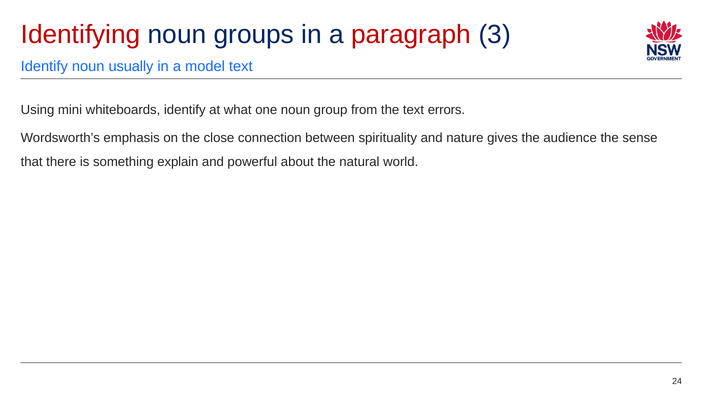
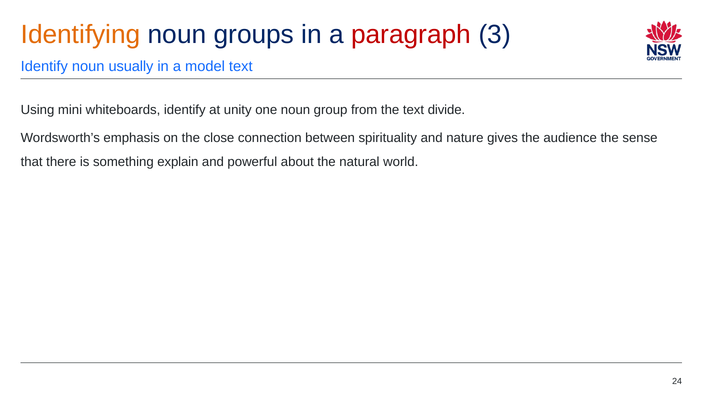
Identifying colour: red -> orange (81, 35)
what: what -> unity (238, 110)
errors: errors -> divide (446, 110)
